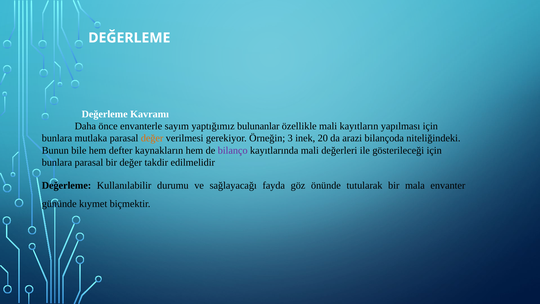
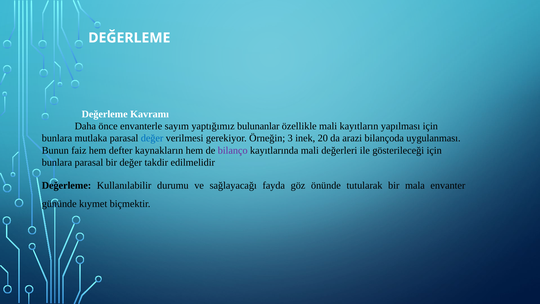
değer colour: orange -> blue (152, 138)
niteliğindeki: niteliğindeki -> uygulanması (433, 138)
bile: bile -> faiz (79, 150)
